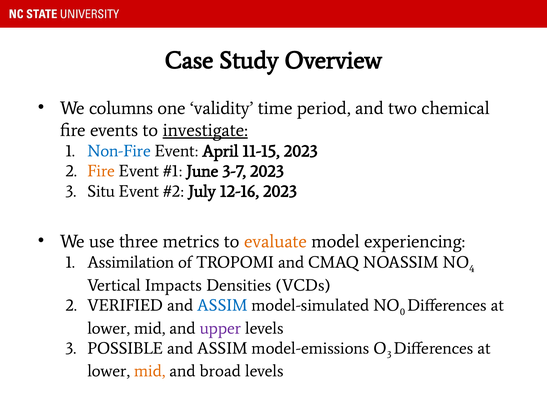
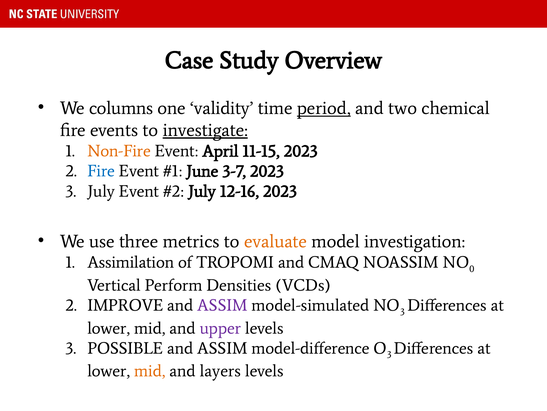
period underline: none -> present (324, 108)
Non-Fire colour: blue -> orange (119, 151)
Fire colour: orange -> blue (101, 171)
Situ: Situ -> July (101, 191)
experiencing: experiencing -> investigation (415, 241)
4: 4 -> 0 (472, 268)
Impacts: Impacts -> Perform (174, 285)
VERIFIED: VERIFIED -> IMPROVE (125, 305)
ASSIM colour: blue -> purple (222, 305)
0: 0 -> 3 (402, 311)
model-emissions: model-emissions -> model-difference (311, 348)
broad: broad -> layers (220, 370)
